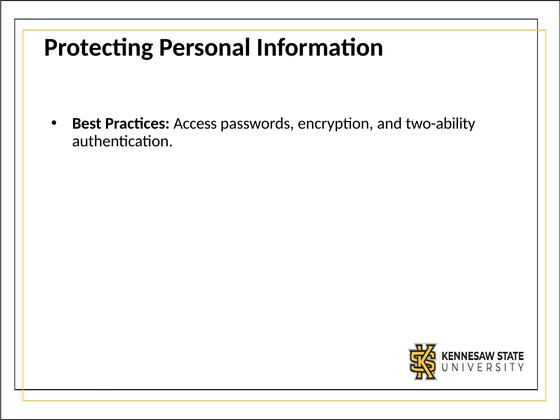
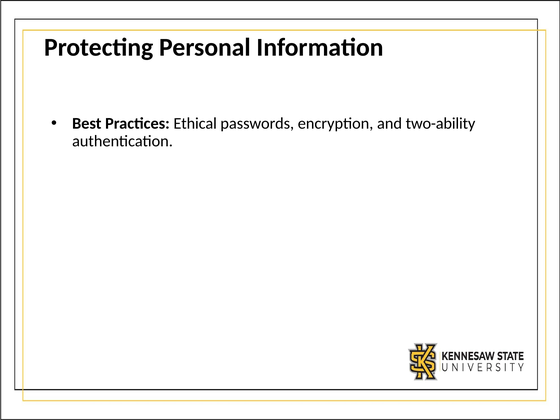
Access: Access -> Ethical (195, 123)
